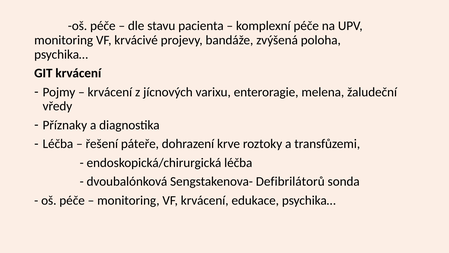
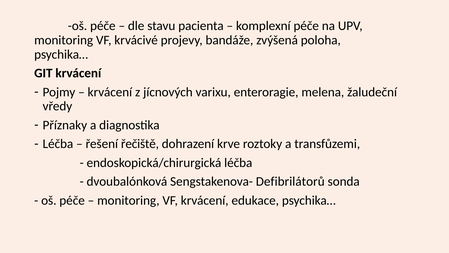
páteře: páteře -> řečiště (140, 144)
